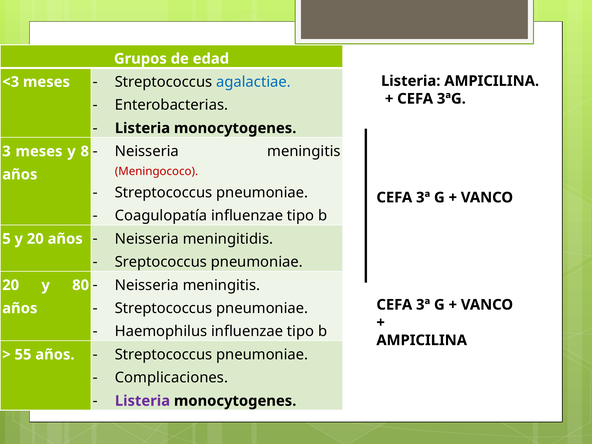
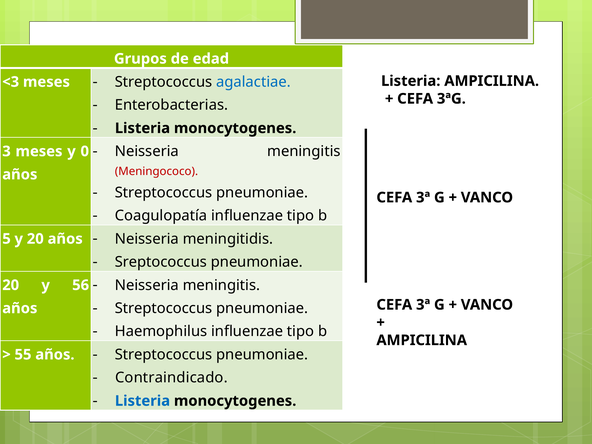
8: 8 -> 0 (85, 151)
80: 80 -> 56 (81, 285)
Complicaciones: Complicaciones -> Contraindicado (171, 378)
Listeria colour: purple -> blue (142, 401)
